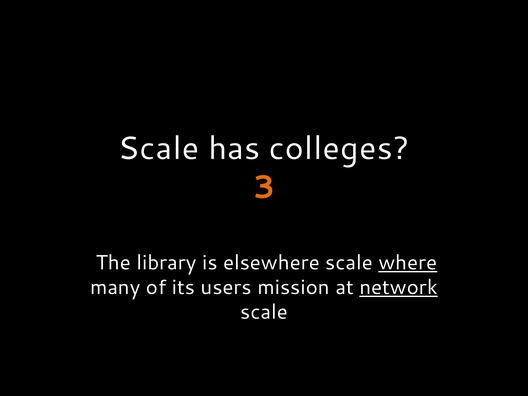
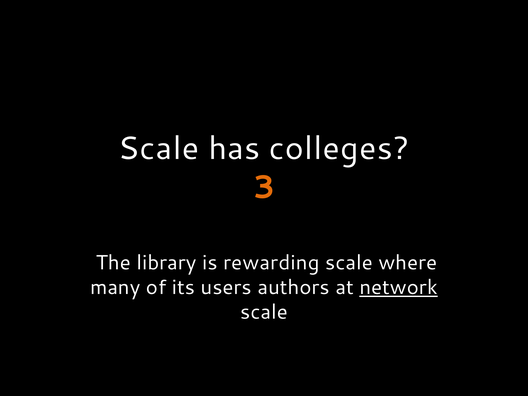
elsewhere: elsewhere -> rewarding (271, 263)
where underline: present -> none (408, 263)
mission: mission -> authors (294, 287)
